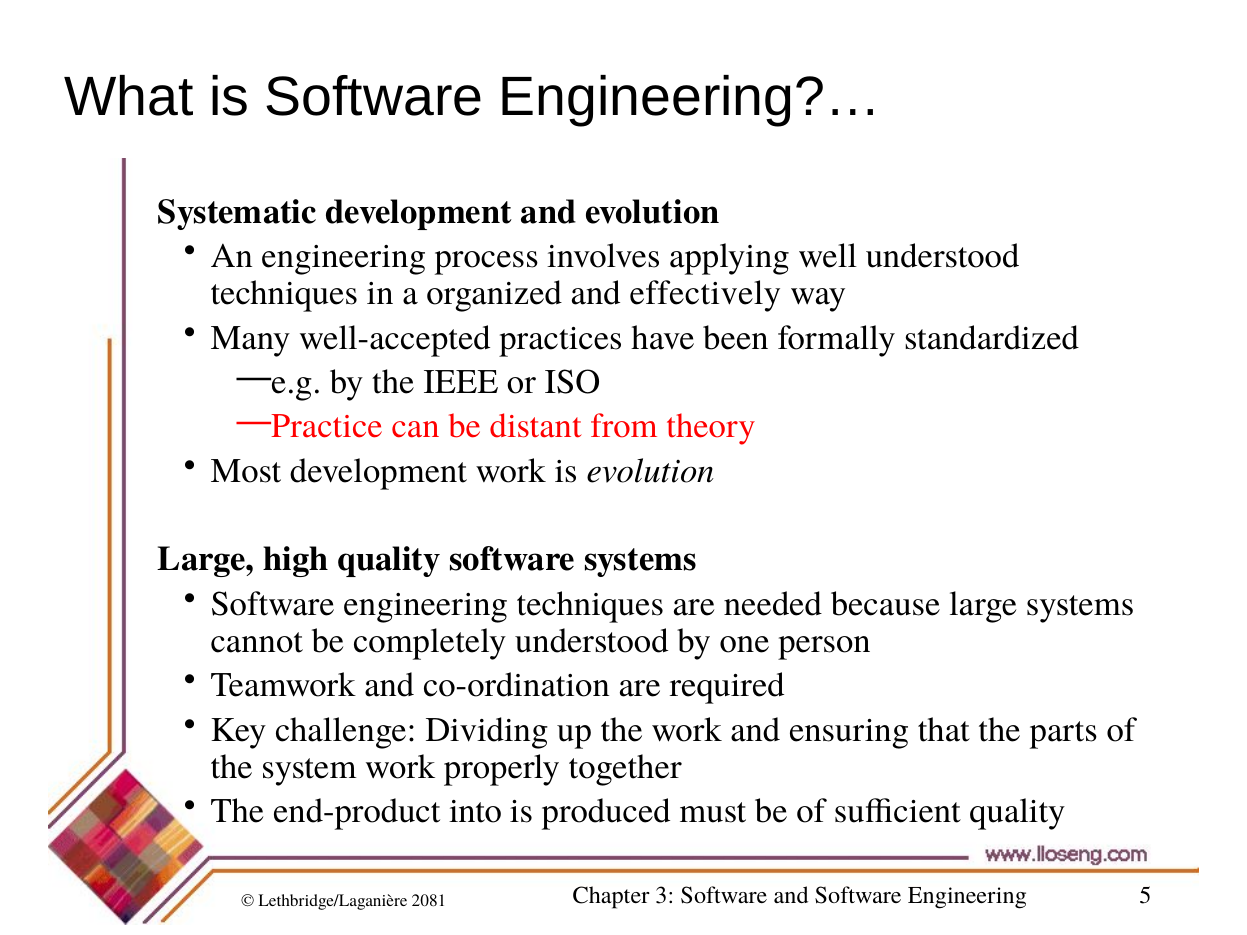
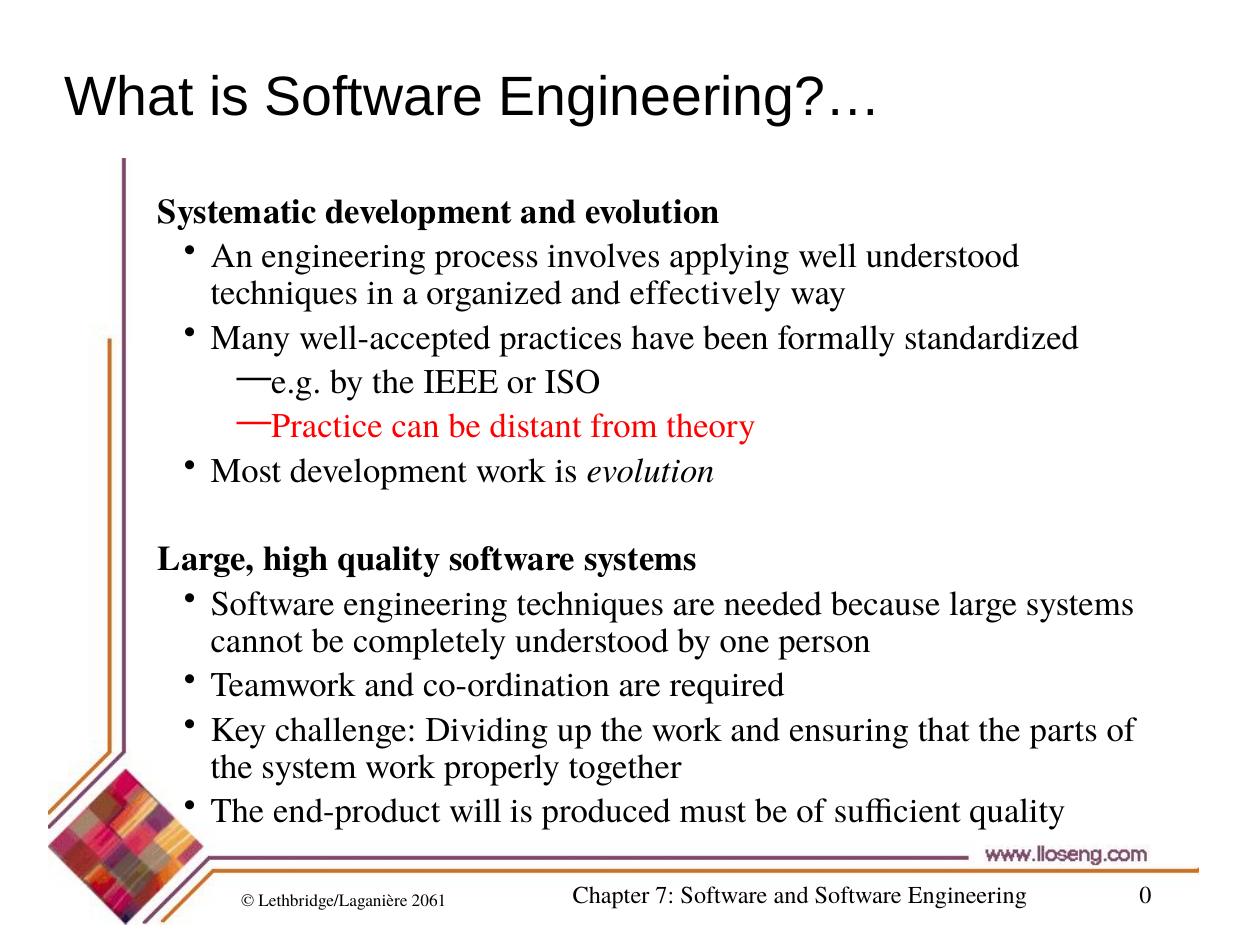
into: into -> will (475, 812)
3: 3 -> 7 (665, 895)
5: 5 -> 0 (1145, 895)
2081: 2081 -> 2061 (429, 901)
